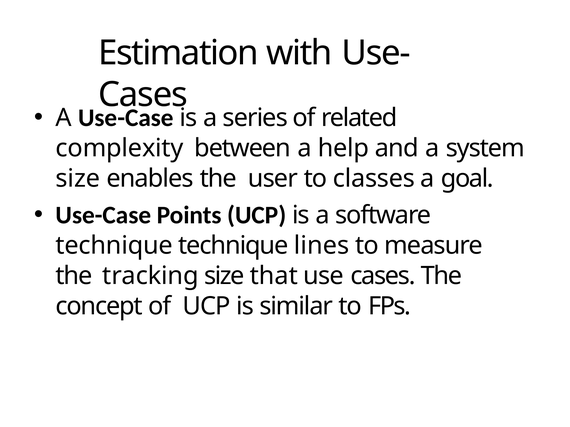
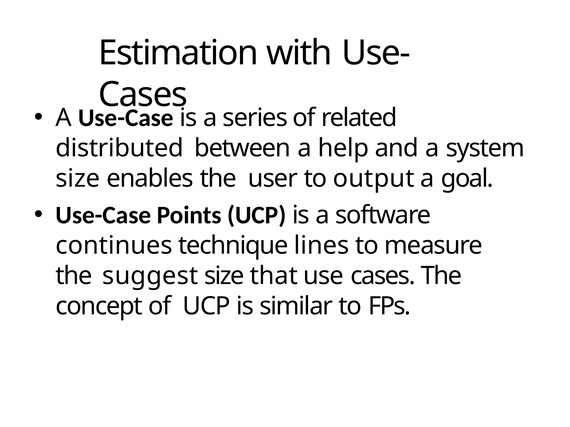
complexity: complexity -> distributed (120, 148)
classes: classes -> output (374, 179)
technique: technique -> continues (114, 246)
tracking: tracking -> suggest (150, 276)
